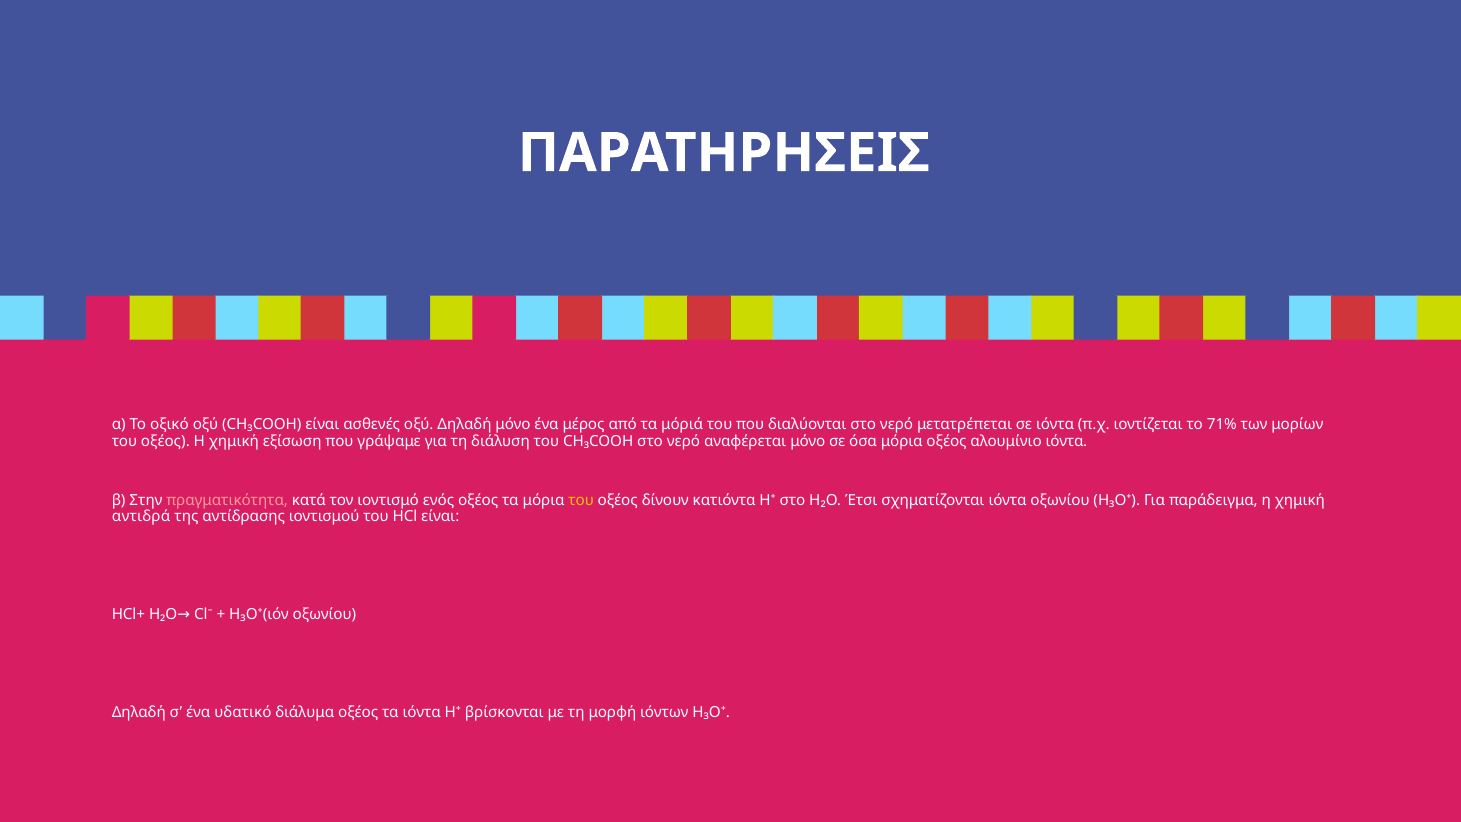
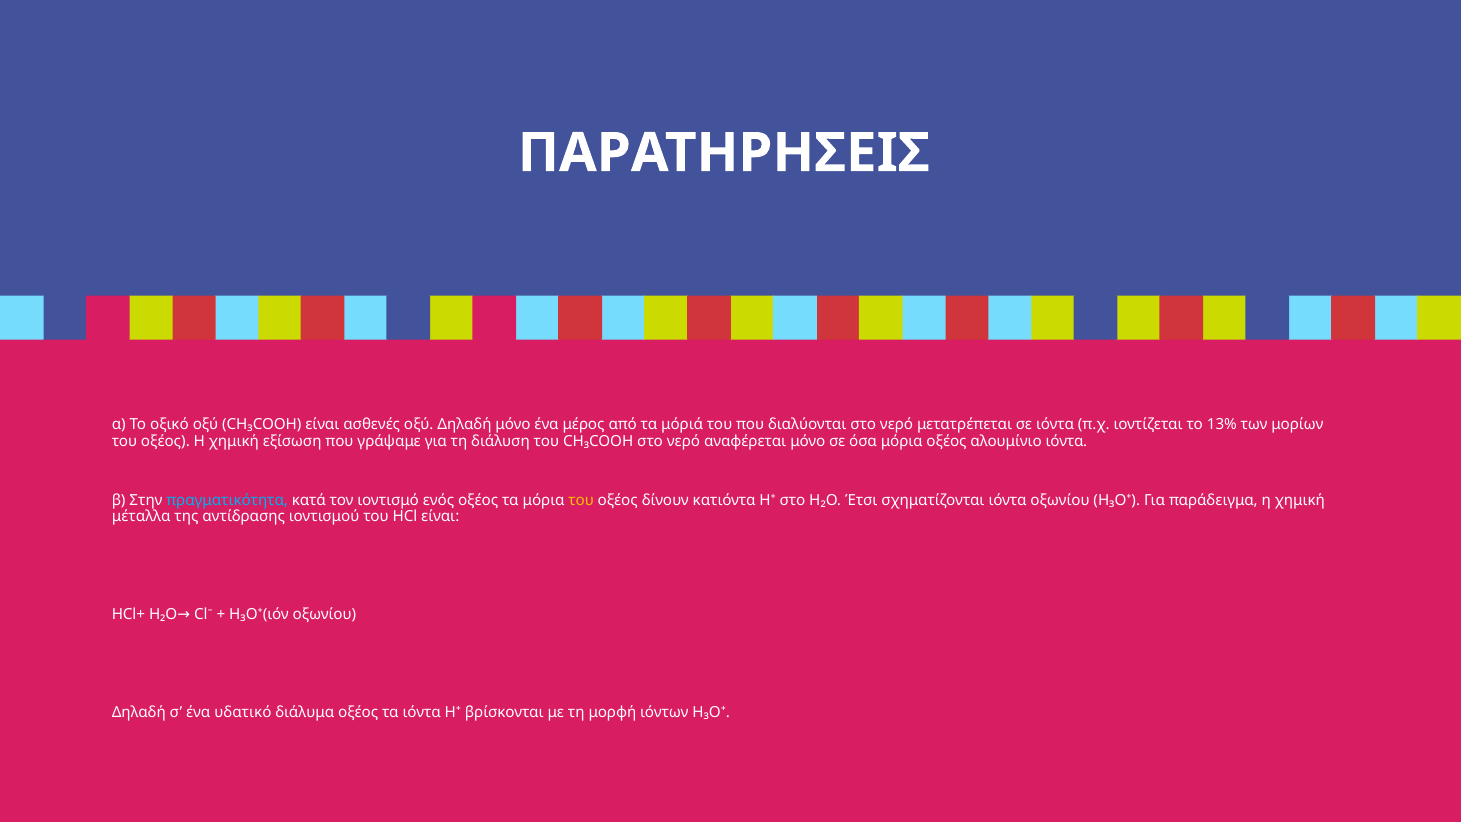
71%: 71% -> 13% (1222, 425)
πραγματικότητα colour: pink -> light blue (227, 500)
αντιδρά: αντιδρά -> μέταλλα (141, 517)
